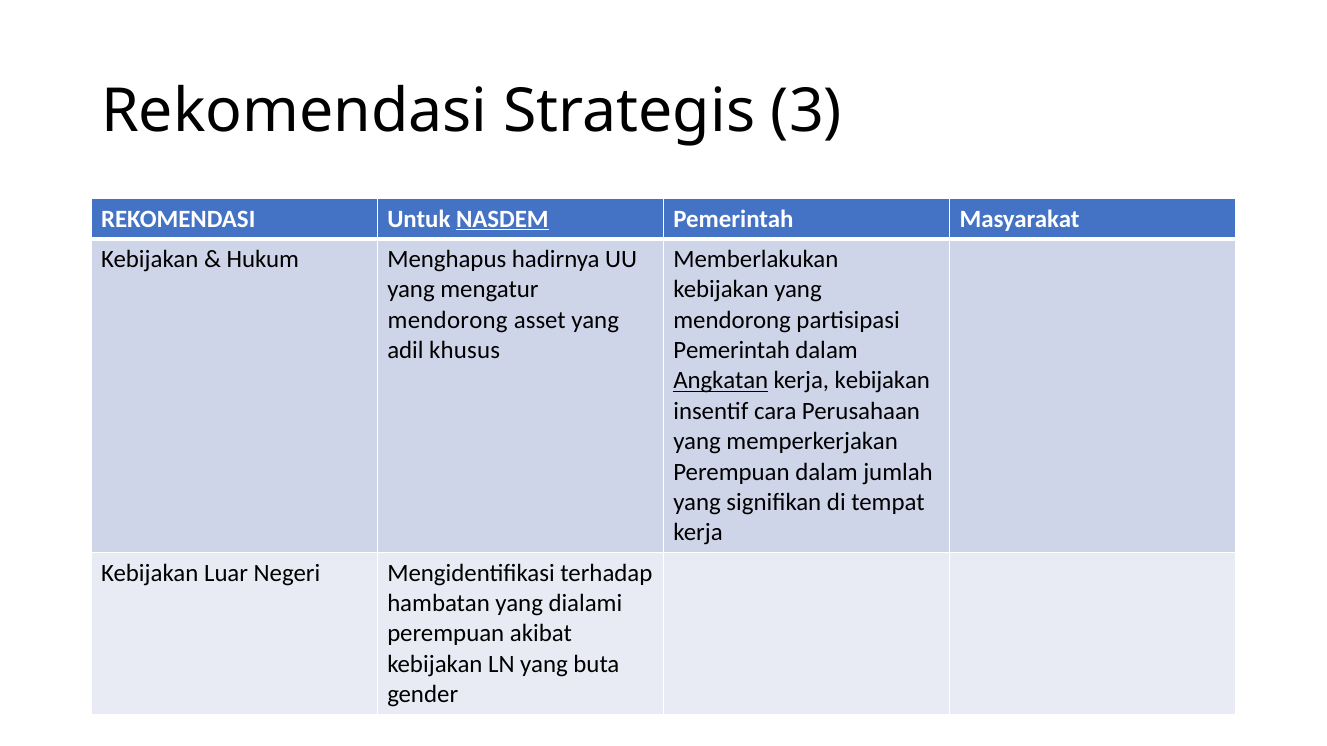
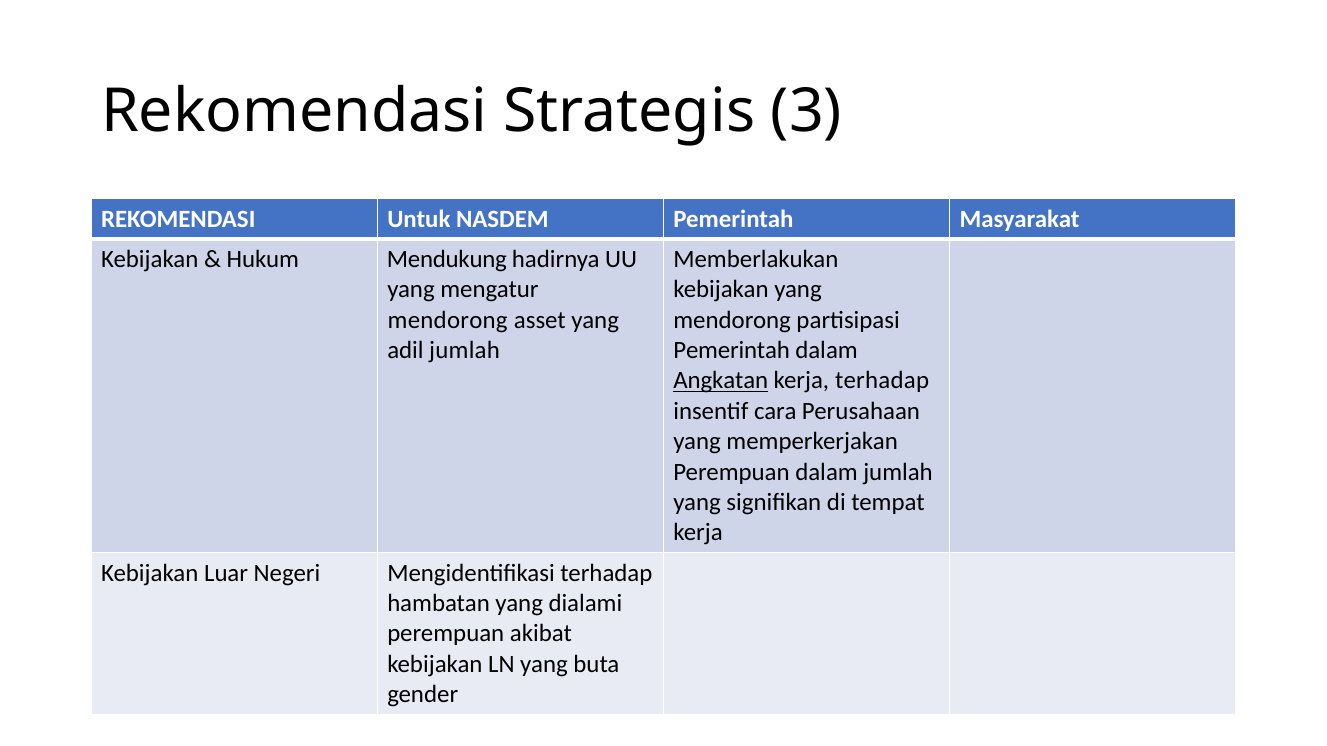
NASDEM underline: present -> none (502, 219)
Menghapus: Menghapus -> Mendukung (447, 260)
adil khusus: khusus -> jumlah (465, 351)
kebijakan: kebijakan -> terhadap (882, 381)
